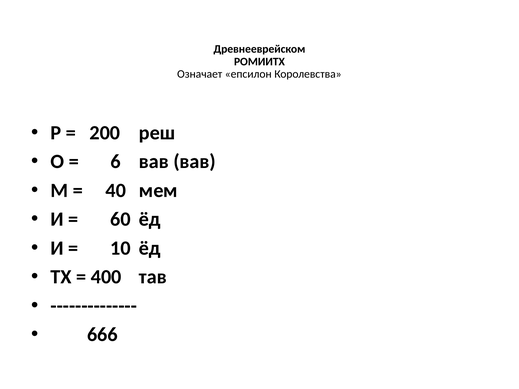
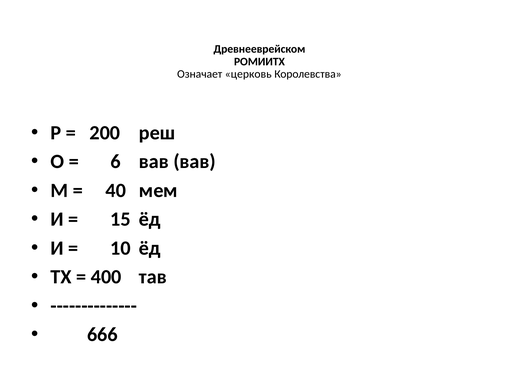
епсилон: епсилон -> церковь (248, 74)
60: 60 -> 15 (120, 219)
